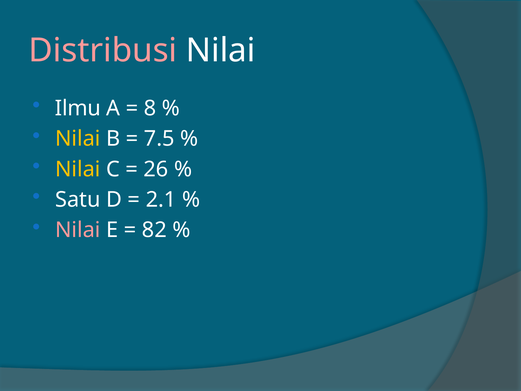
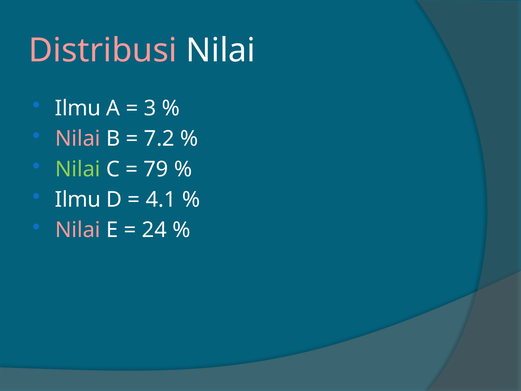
8: 8 -> 3 (150, 108)
Nilai colour: yellow -> pink (78, 139)
7.5: 7.5 -> 7.2 (159, 139)
Nilai colour: yellow -> light green (78, 169)
26: 26 -> 79 (156, 169)
Satu: Satu -> Ilmu (78, 200)
2.1: 2.1 -> 4.1 (161, 200)
82: 82 -> 24 (154, 230)
